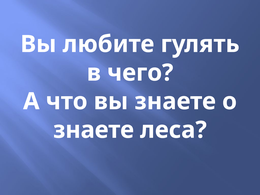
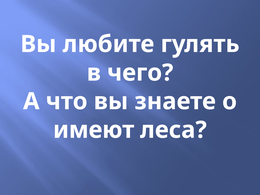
знаете: знаете -> имеют (94, 130)
